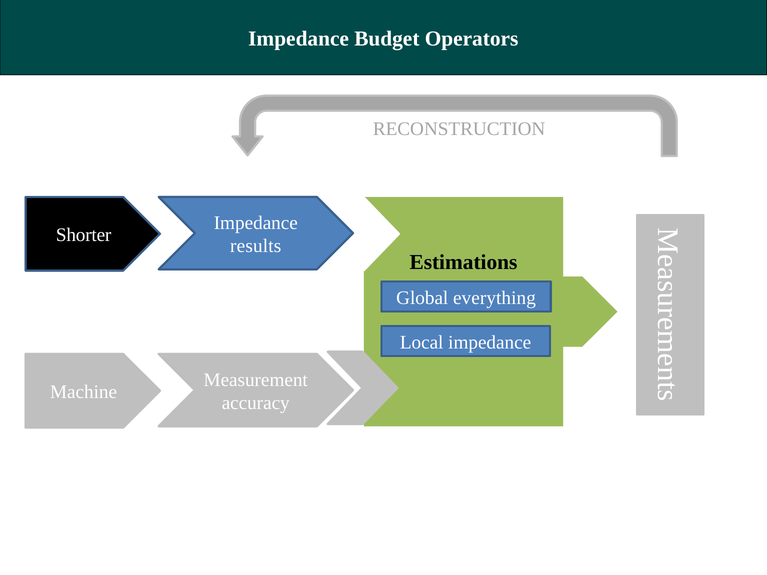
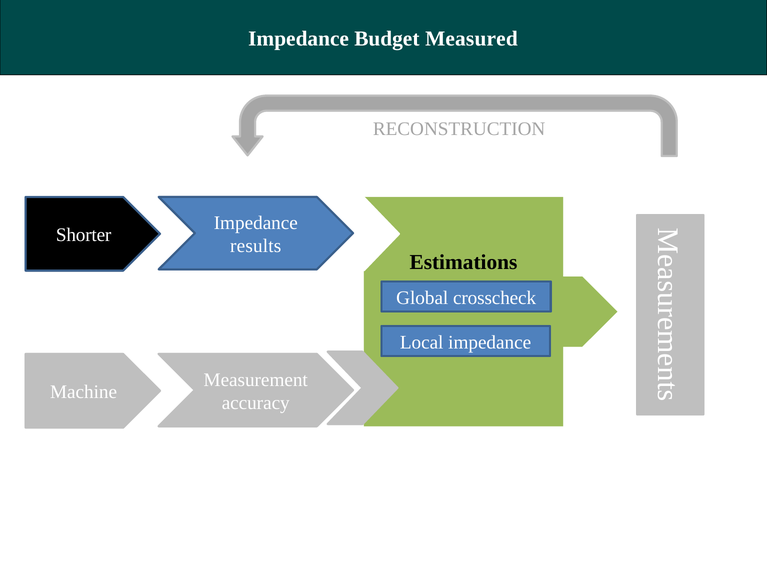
Operators: Operators -> Measured (471, 39)
everything: everything -> crosscheck (495, 298)
